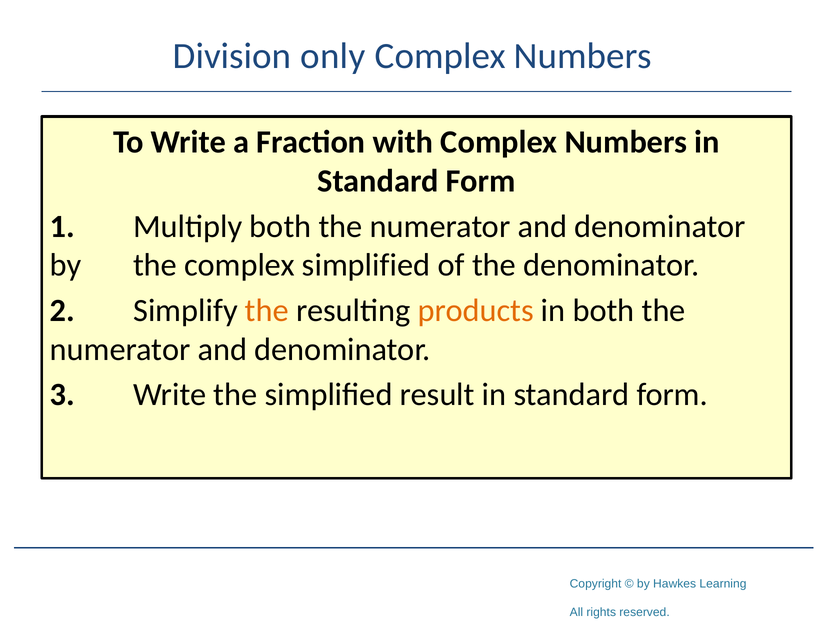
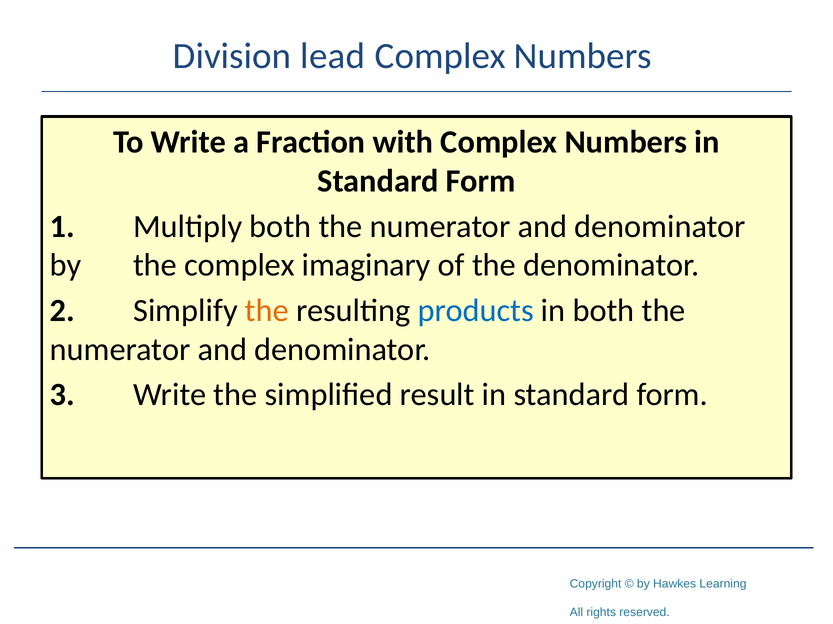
only: only -> lead (333, 56)
complex simplified: simplified -> imaginary (366, 266)
products colour: orange -> blue (476, 311)
